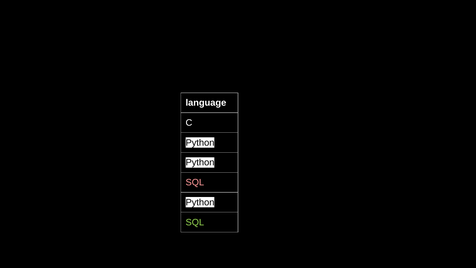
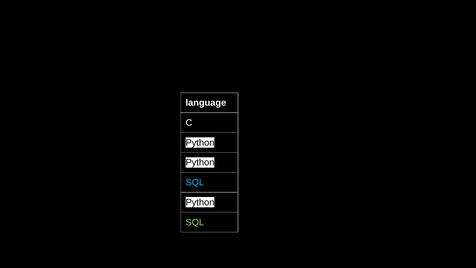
SQL colour: pink -> light blue (195, 182)
